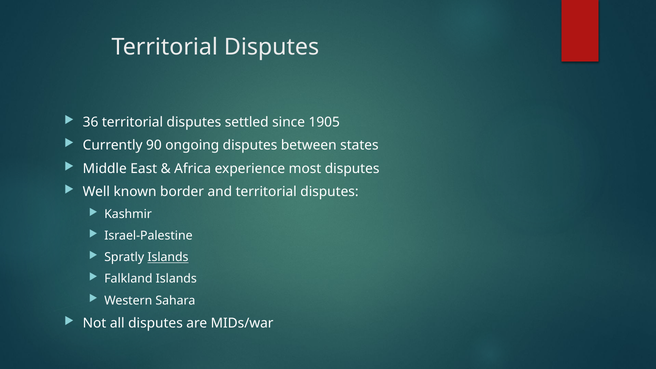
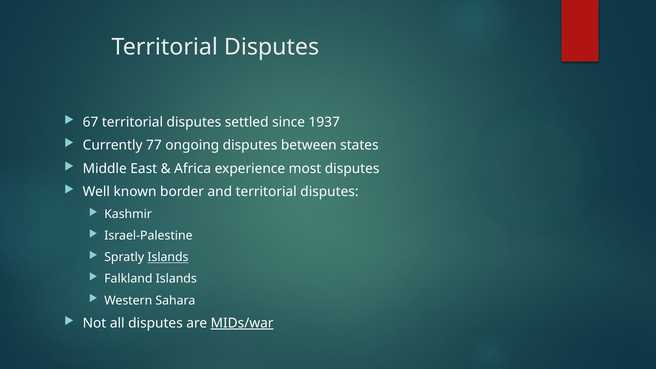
36: 36 -> 67 (91, 122)
1905: 1905 -> 1937 (324, 122)
90: 90 -> 77 (154, 145)
MIDs/war underline: none -> present (242, 323)
